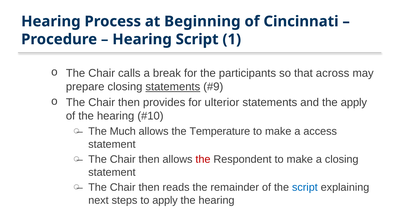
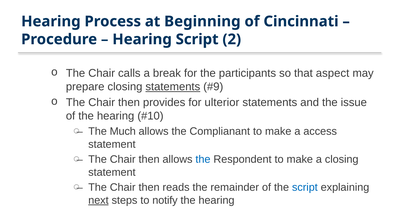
1: 1 -> 2 (232, 39)
across: across -> aspect (333, 73)
the apply: apply -> issue (354, 102)
Temperature: Temperature -> Complianant (220, 131)
the colour: red -> blue (203, 159)
next underline: none -> present (98, 200)
to apply: apply -> notify (165, 200)
